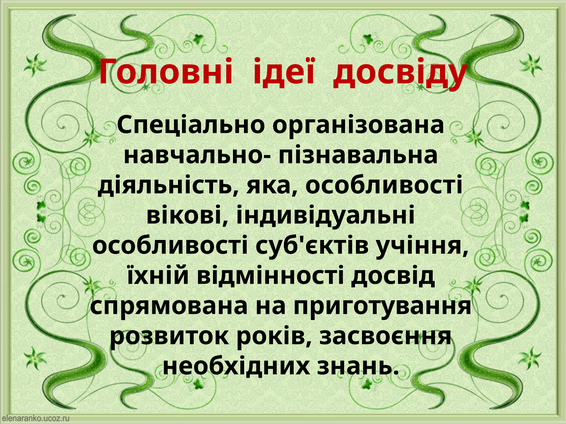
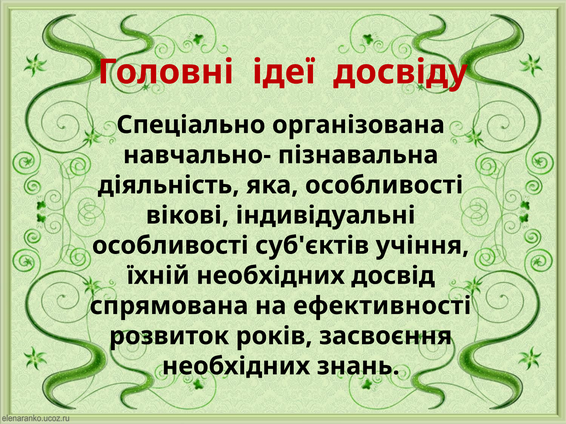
їхній відмінності: відмінності -> необхідних (270, 276)
приготування: приготування -> ефективності (382, 306)
